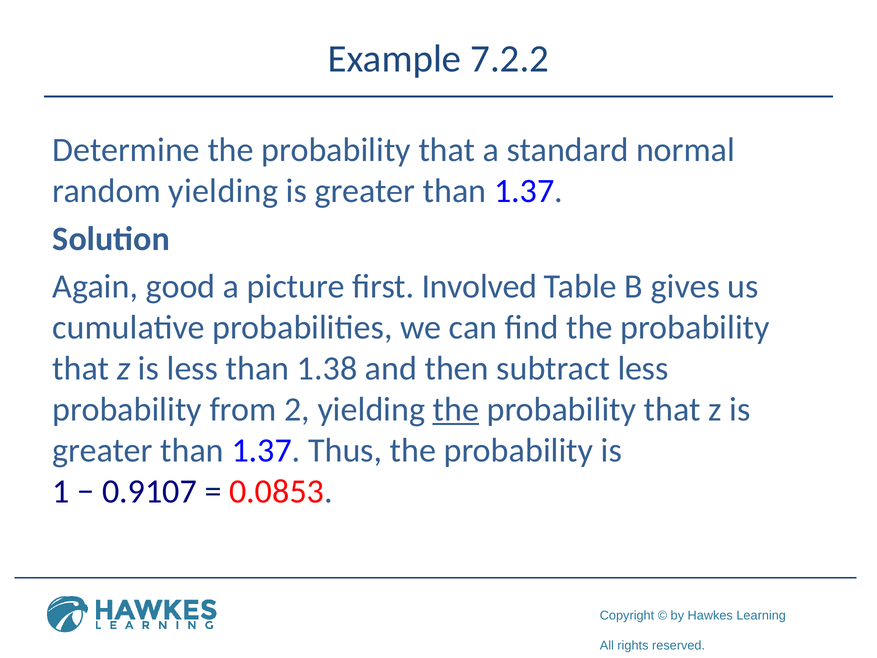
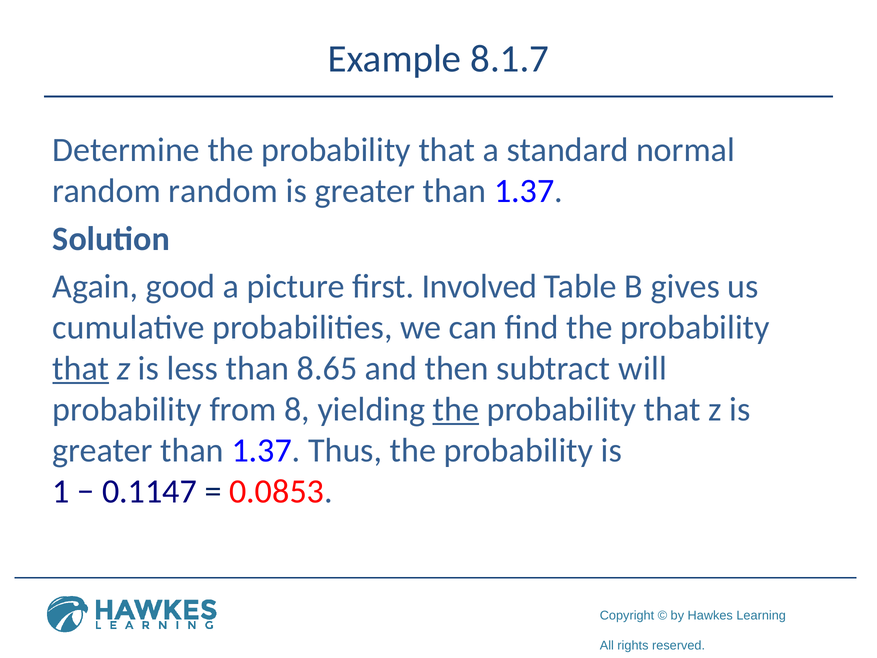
7.2.2: 7.2.2 -> 8.1.7 (510, 59)
random yielding: yielding -> random (223, 191)
that underline: none -> present (81, 368)
1.38: 1.38 -> 8.65 (327, 368)
subtract less: less -> will (643, 368)
2: 2 -> 8 (297, 409)
0.9107: 0.9107 -> 0.1147 (149, 491)
